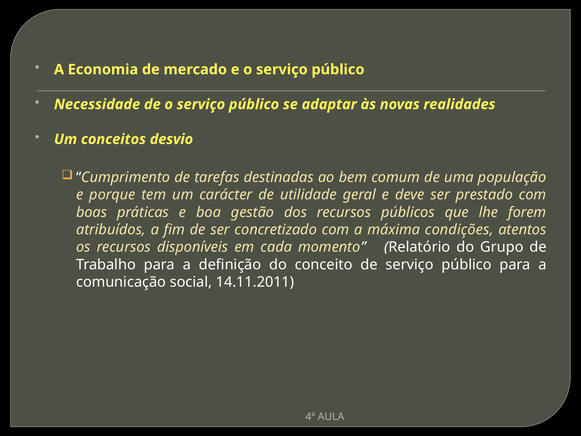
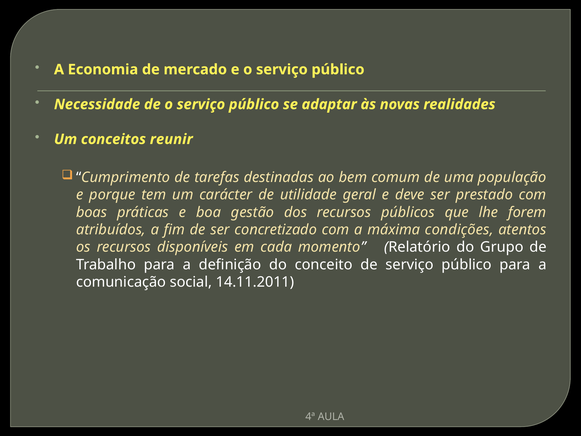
desvio: desvio -> reunir (171, 139)
